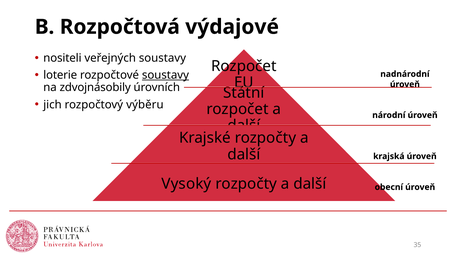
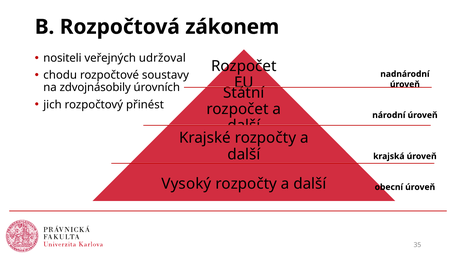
výdajové: výdajové -> zákonem (232, 27)
veřejných soustavy: soustavy -> udržoval (162, 58)
loterie: loterie -> chodu (60, 75)
soustavy underline: present -> none (165, 75)
výběru: výběru -> přinést (145, 104)
